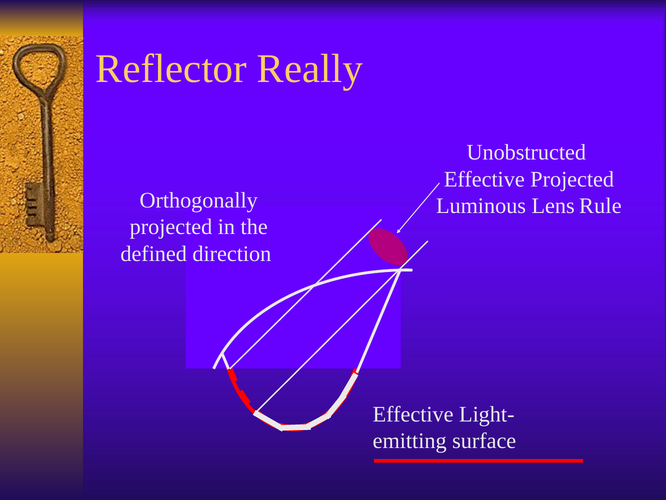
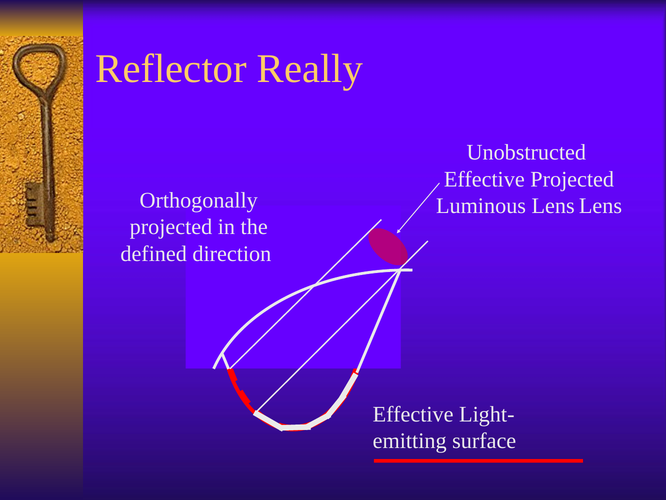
Lens Rule: Rule -> Lens (601, 206)
